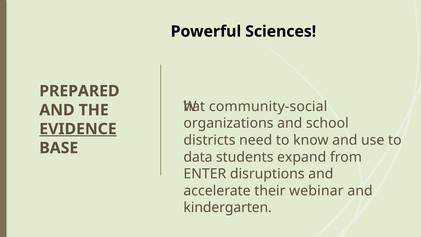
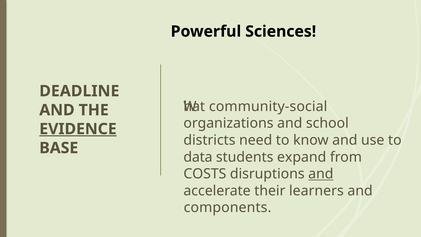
PREPARED: PREPARED -> DEADLINE (79, 91)
ENTER: ENTER -> COSTS (205, 174)
and underline: none -> present (321, 174)
webinar: webinar -> learners (316, 191)
kindergarten: kindergarten -> components (228, 207)
